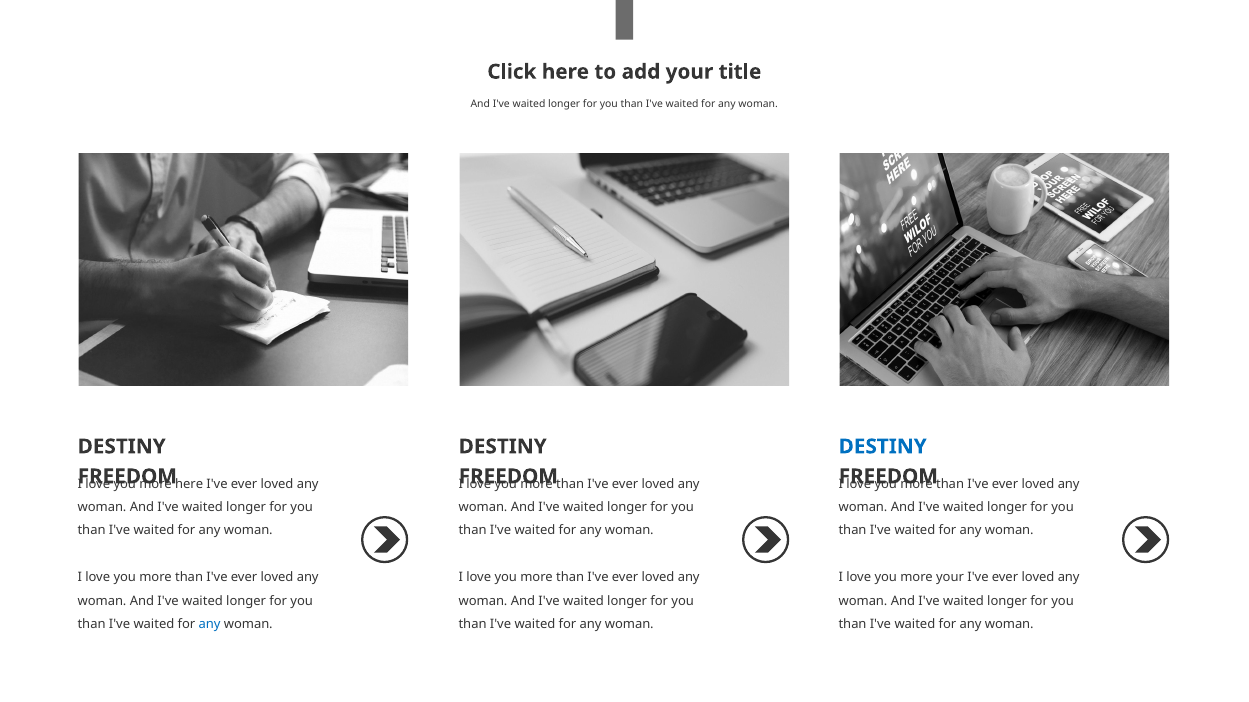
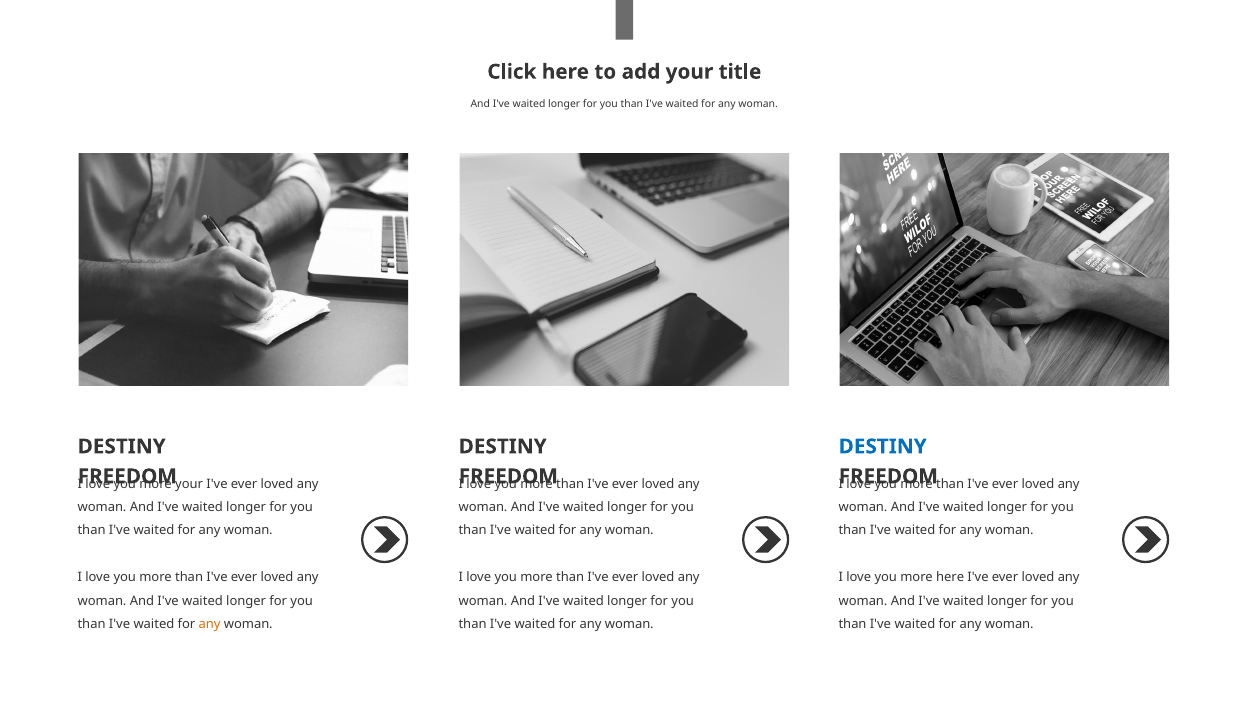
here: here -> your (189, 484)
more your: your -> here (950, 578)
any colour: blue -> orange (210, 625)
